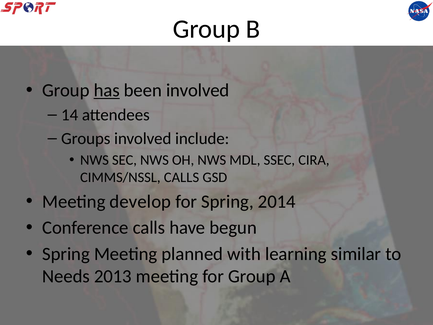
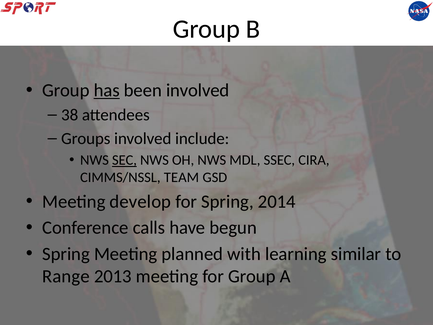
14: 14 -> 38 (70, 115)
SEC underline: none -> present (124, 160)
CIMMS/NSSL CALLS: CALLS -> TEAM (181, 177)
Needs: Needs -> Range (66, 276)
